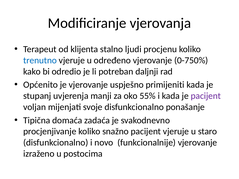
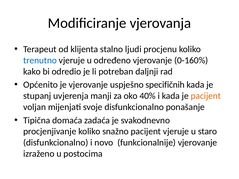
0-750%: 0-750% -> 0-160% (191, 60)
primijeniti: primijeniti -> specifičnih (165, 85)
55%: 55% -> 40% (148, 96)
pacijent colour: purple -> orange (206, 96)
